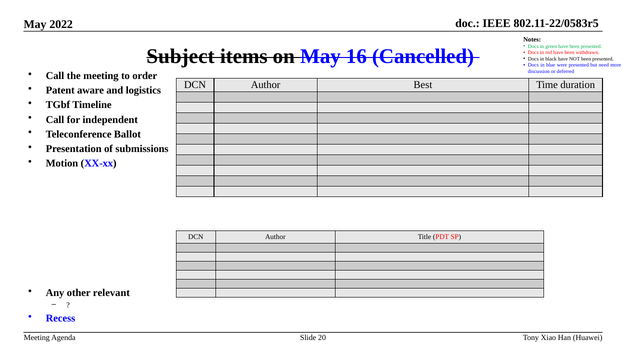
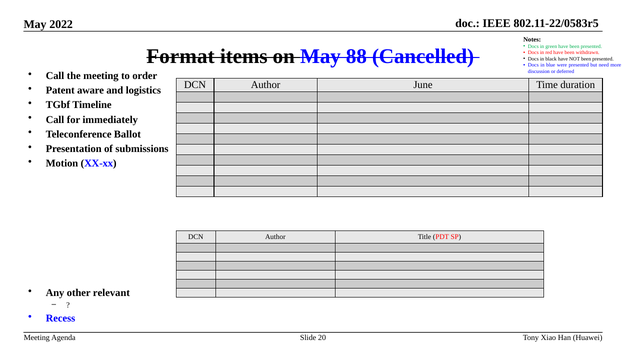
Subject: Subject -> Format (181, 56)
16: 16 -> 88 (356, 56)
Best: Best -> June (423, 85)
independent: independent -> immediately (110, 120)
